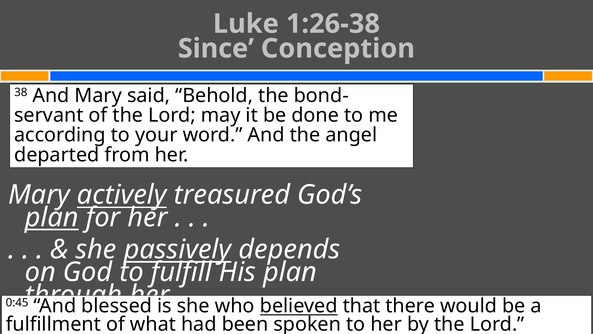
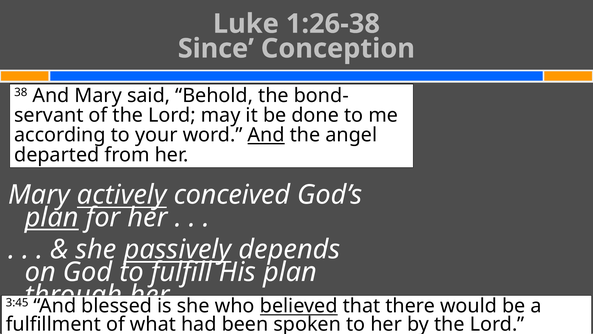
And underline: none -> present (266, 135)
treasured: treasured -> conceived (232, 195)
0:45: 0:45 -> 3:45 (17, 302)
